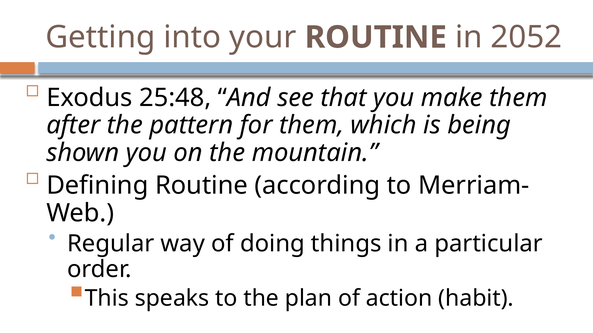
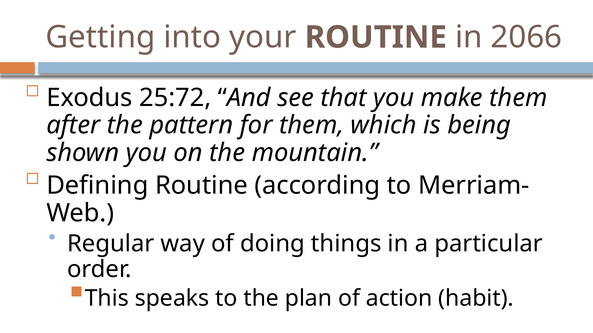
2052: 2052 -> 2066 (526, 37)
25:48: 25:48 -> 25:72 (175, 98)
